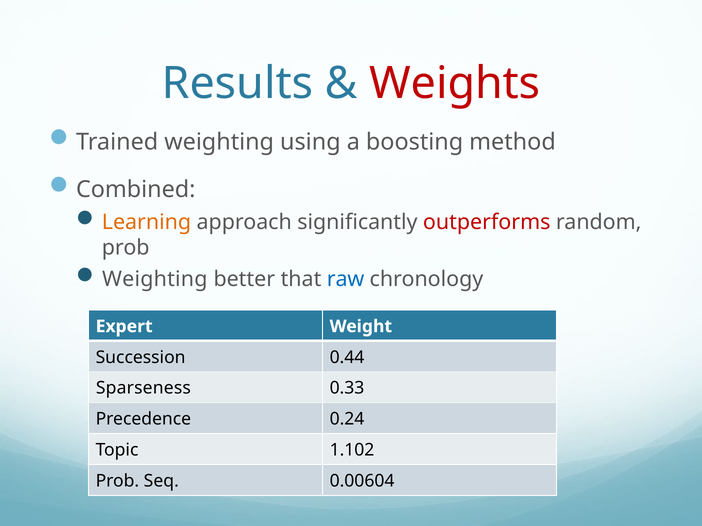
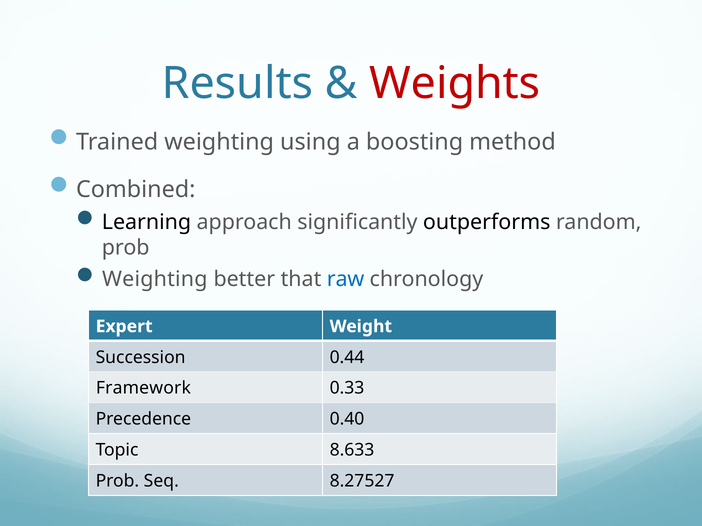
Learning colour: orange -> black (146, 222)
outperforms colour: red -> black (487, 222)
Sparseness: Sparseness -> Framework (143, 389)
0.24: 0.24 -> 0.40 (347, 419)
1.102: 1.102 -> 8.633 (352, 450)
0.00604: 0.00604 -> 8.27527 (362, 481)
